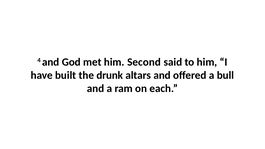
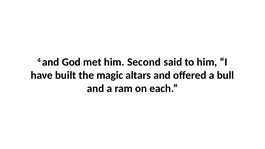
drunk: drunk -> magic (110, 75)
